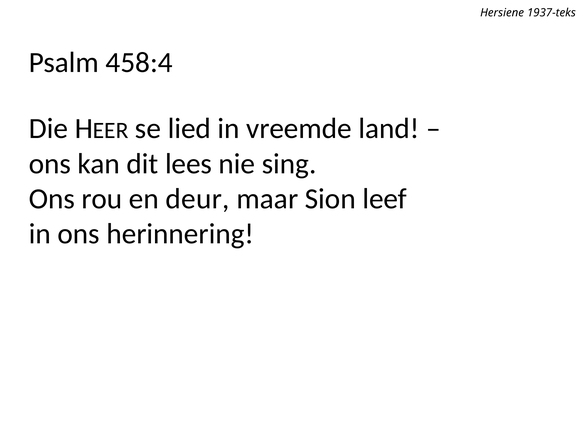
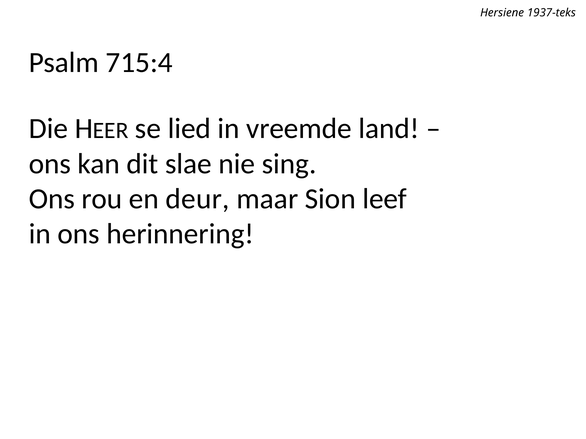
458:4: 458:4 -> 715:4 (139, 63)
lees: lees -> slae (188, 164)
